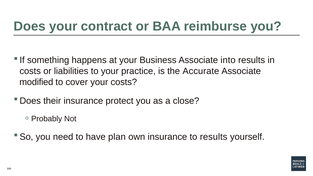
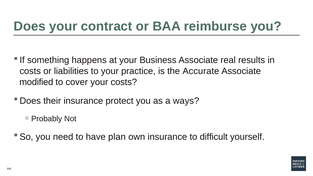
into: into -> real (228, 60)
close: close -> ways (186, 101)
to results: results -> difficult (214, 137)
